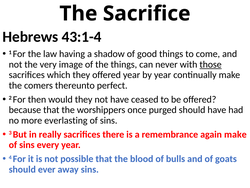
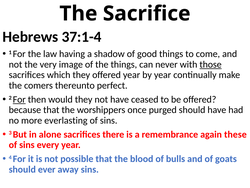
43:1-4: 43:1-4 -> 37:1-4 (82, 37)
For underline: none -> present (19, 99)
really: really -> alone (50, 134)
again make: make -> these (235, 134)
